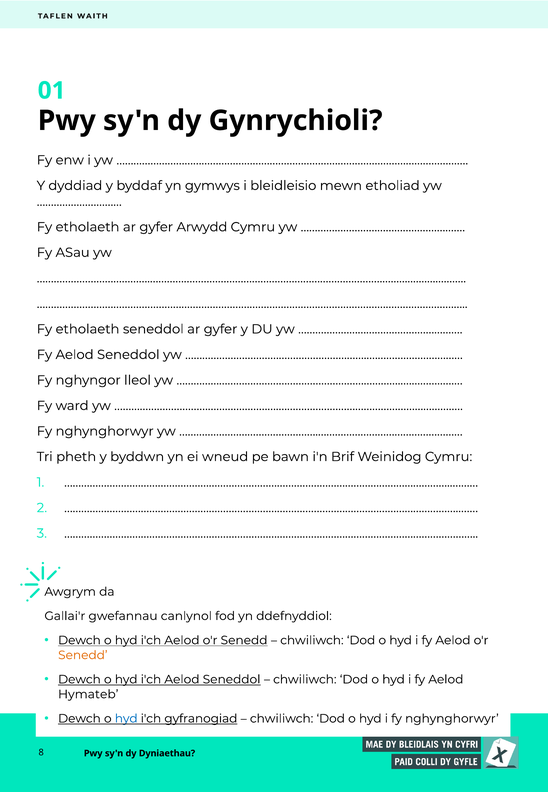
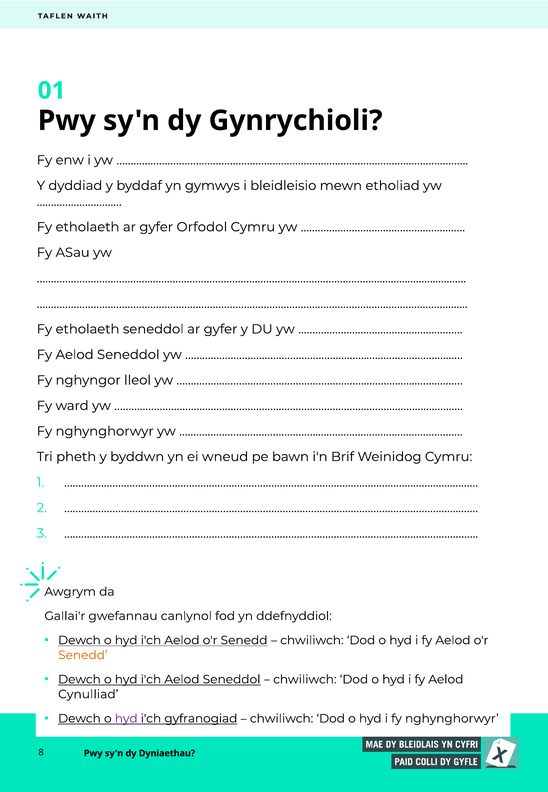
Arwydd: Arwydd -> Orfodol (202, 227)
Hymateb: Hymateb -> Cynulliad (88, 694)
hyd colour: blue -> purple (126, 718)
